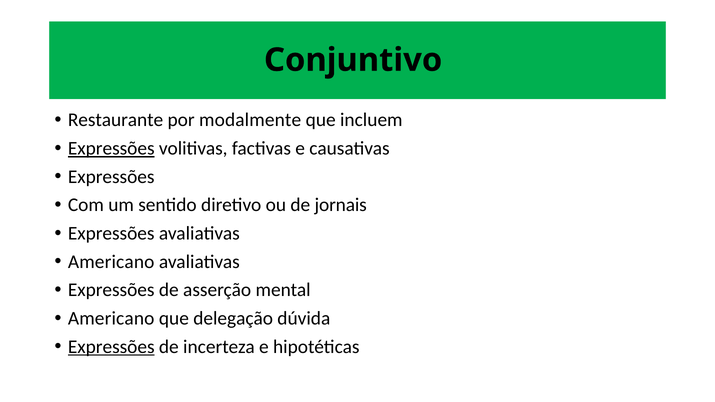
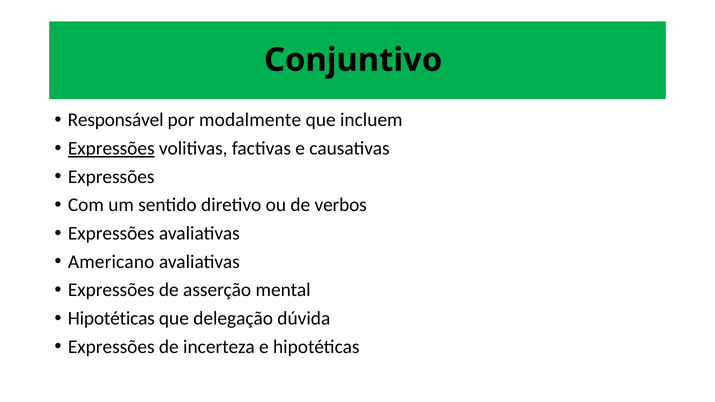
Restaurante: Restaurante -> Responsável (116, 120)
jornais: jornais -> verbos (341, 205)
Americano: Americano -> Hipotéticas (111, 319)
Expressões underline: present -> none (111, 347)
